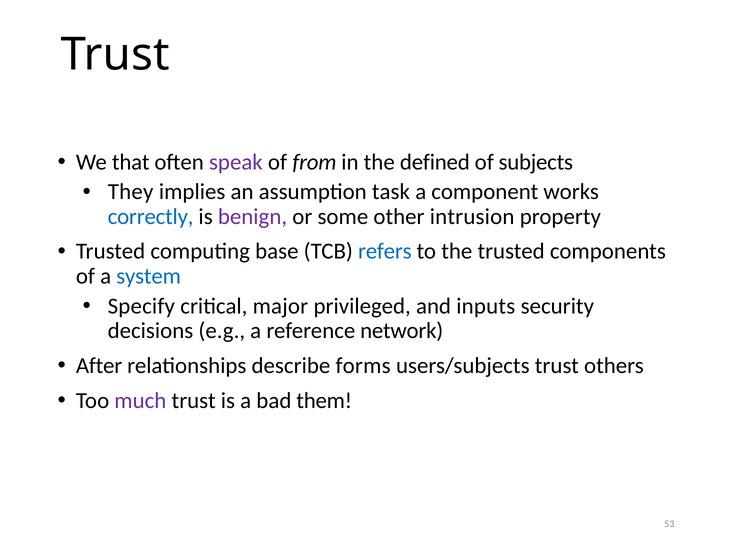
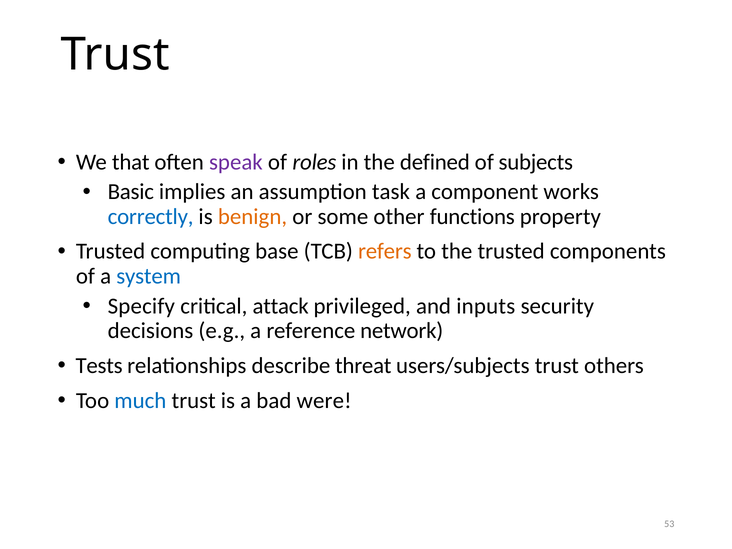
from: from -> roles (314, 162)
They: They -> Basic (131, 192)
benign colour: purple -> orange (253, 217)
intrusion: intrusion -> functions (472, 217)
refers colour: blue -> orange (385, 251)
major: major -> attack (281, 306)
After: After -> Tests (99, 366)
forms: forms -> threat (363, 366)
much colour: purple -> blue (140, 400)
them: them -> were (324, 400)
